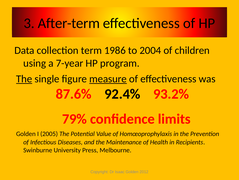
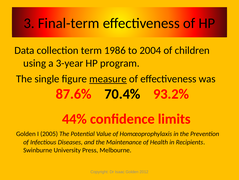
After-term: After-term -> Final-term (69, 23)
7-year: 7-year -> 3-year (70, 63)
The underline: present -> none (24, 79)
92.4%: 92.4% -> 70.4% (122, 94)
79%: 79% -> 44% (74, 118)
